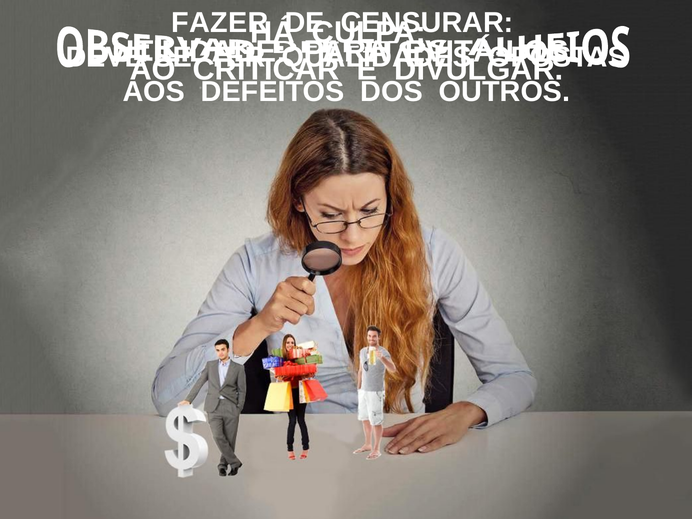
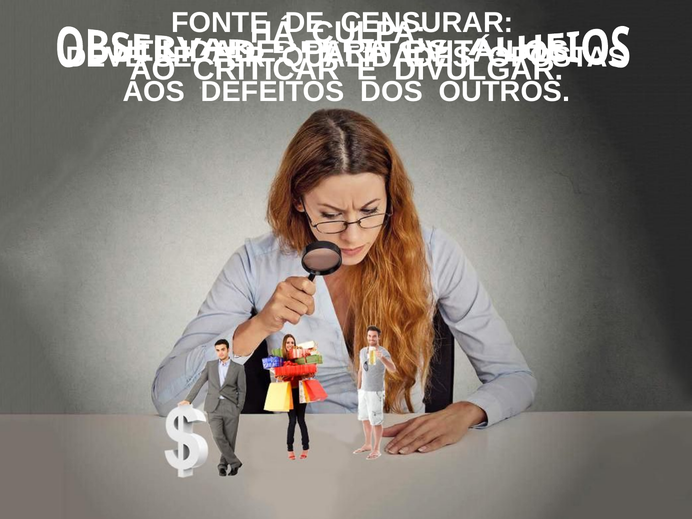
FAZER: FAZER -> FONTE (220, 23)
